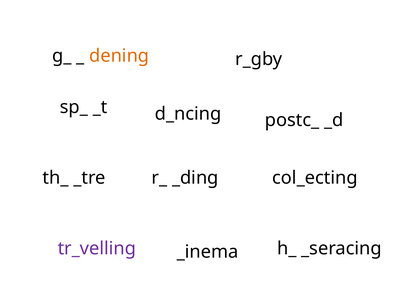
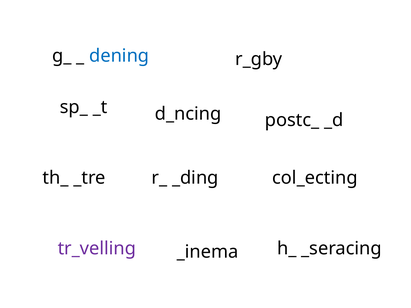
dening colour: orange -> blue (119, 56)
